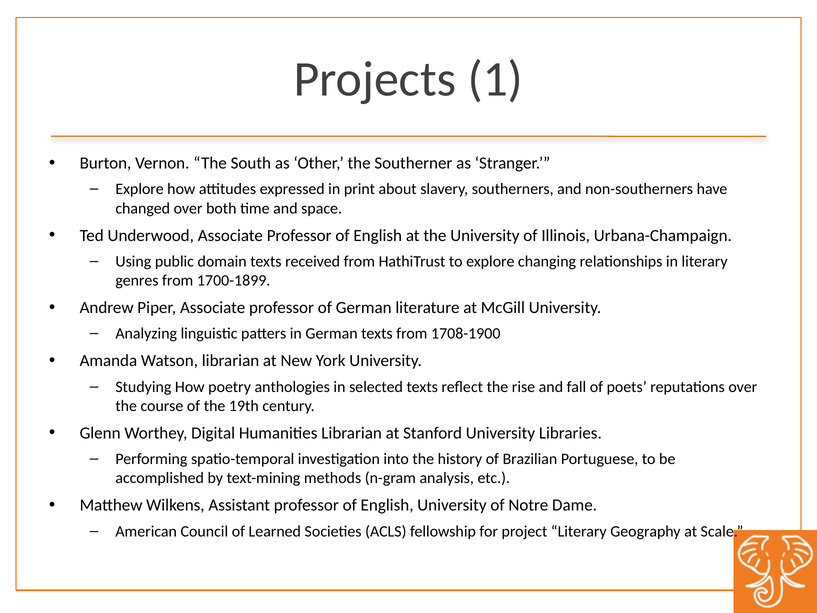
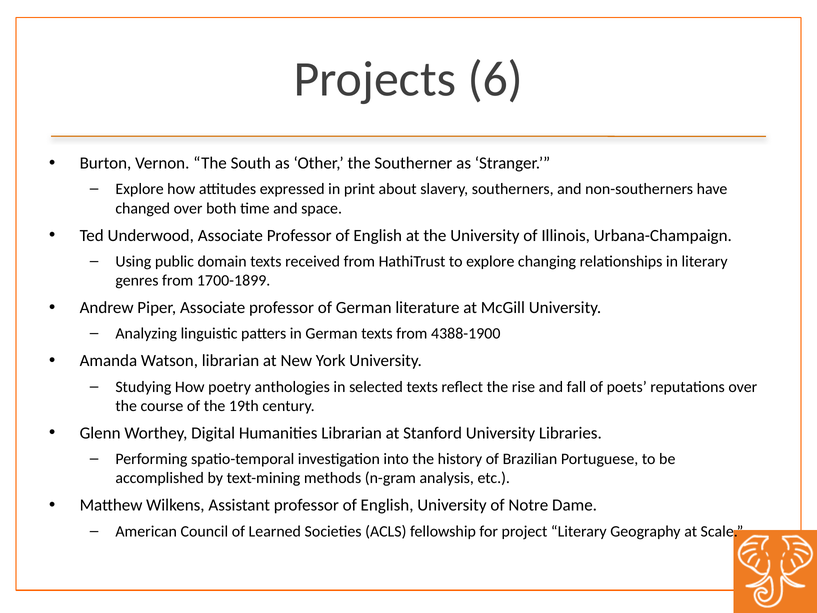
1: 1 -> 6 (495, 79)
1708-1900: 1708-1900 -> 4388-1900 (466, 334)
